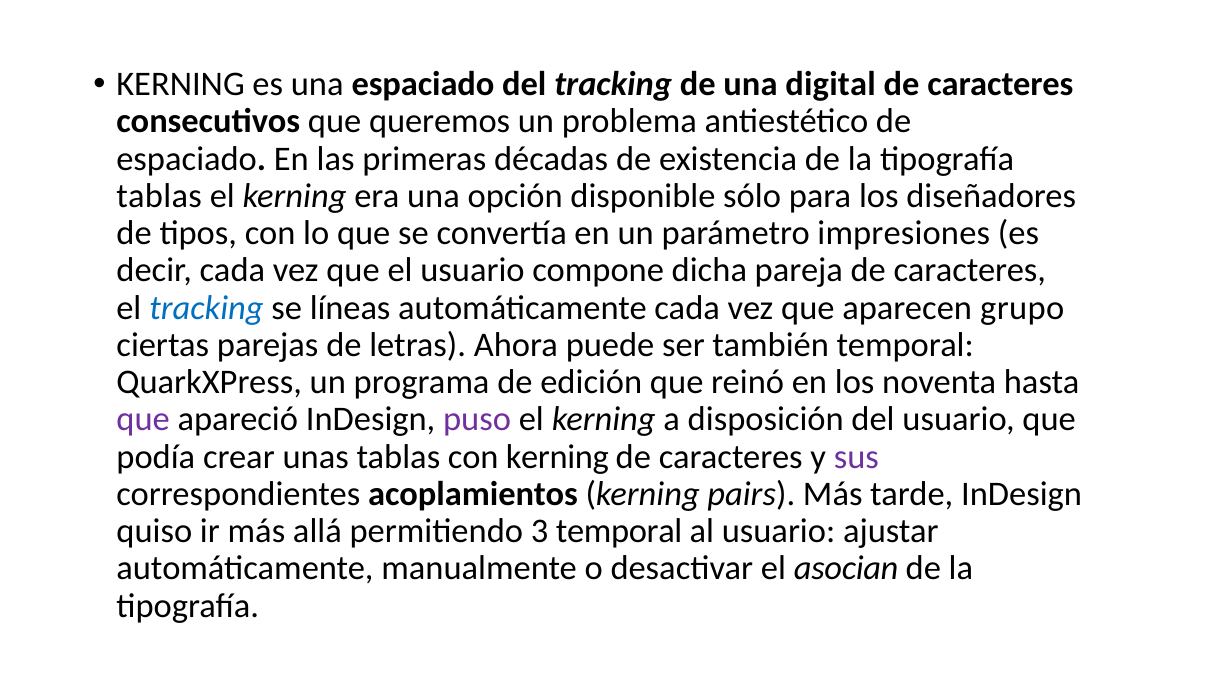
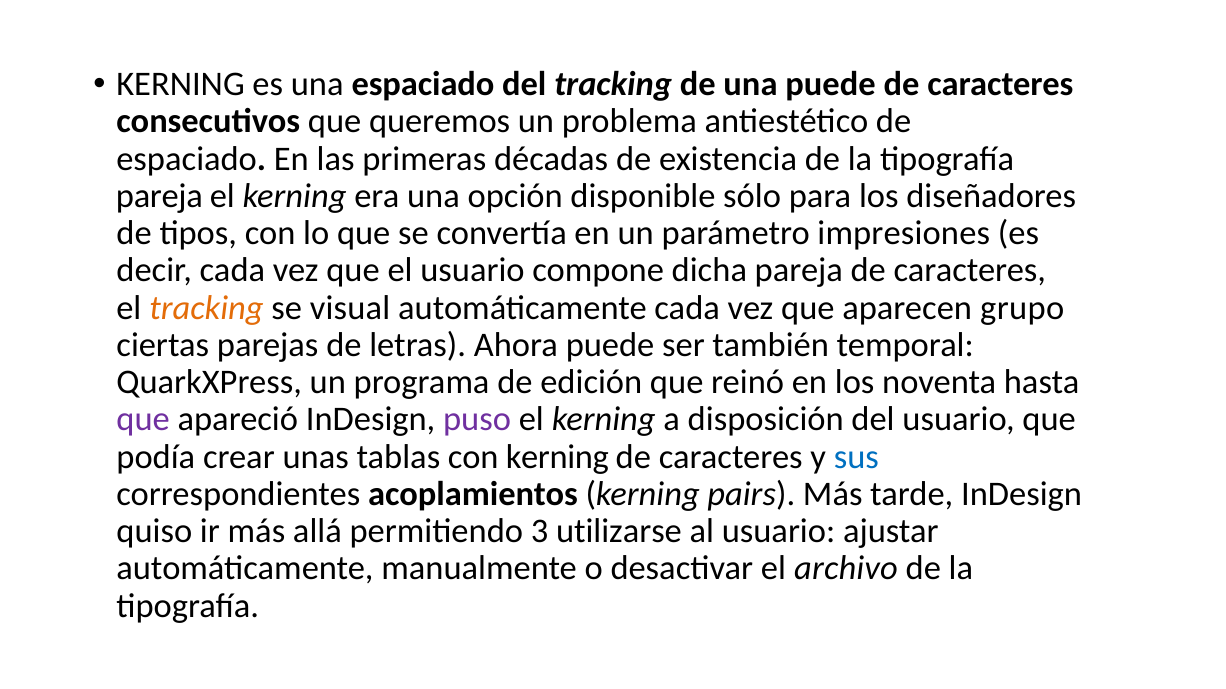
una digital: digital -> puede (831, 84)
tablas: tablas -> pareja (159, 196)
tracking colour: blue -> orange (206, 308)
líneas: líneas -> visual (350, 308)
sus colour: purple -> blue (856, 457)
3 temporal: temporal -> utilizarse (619, 532)
asocian: asocian -> archivo (846, 569)
